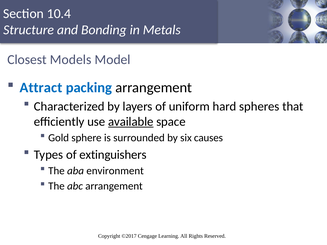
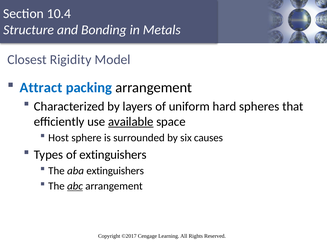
Models: Models -> Rigidity (71, 60)
Gold: Gold -> Host (59, 138)
aba environment: environment -> extinguishers (115, 171)
abc underline: none -> present (75, 186)
